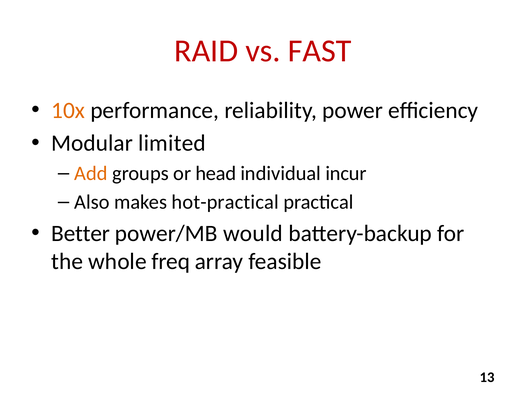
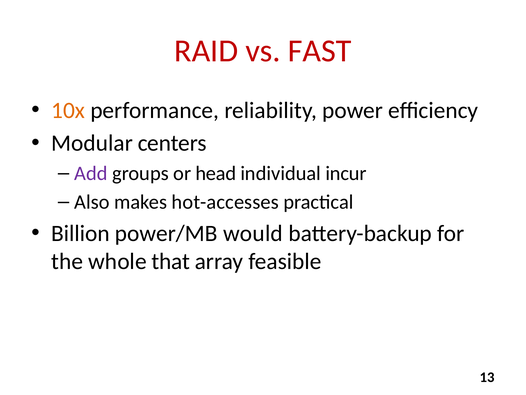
limited: limited -> centers (172, 143)
Add colour: orange -> purple (91, 173)
hot-practical: hot-practical -> hot-accesses (225, 202)
Better: Better -> Billion (80, 233)
freq: freq -> that (171, 261)
